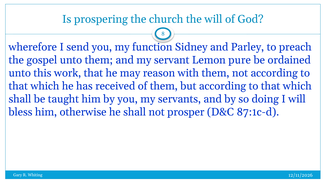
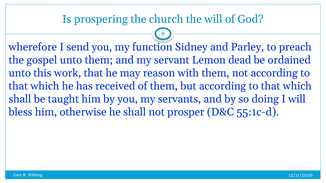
pure: pure -> dead (240, 60)
87:1c-d: 87:1c-d -> 55:1c-d (258, 112)
